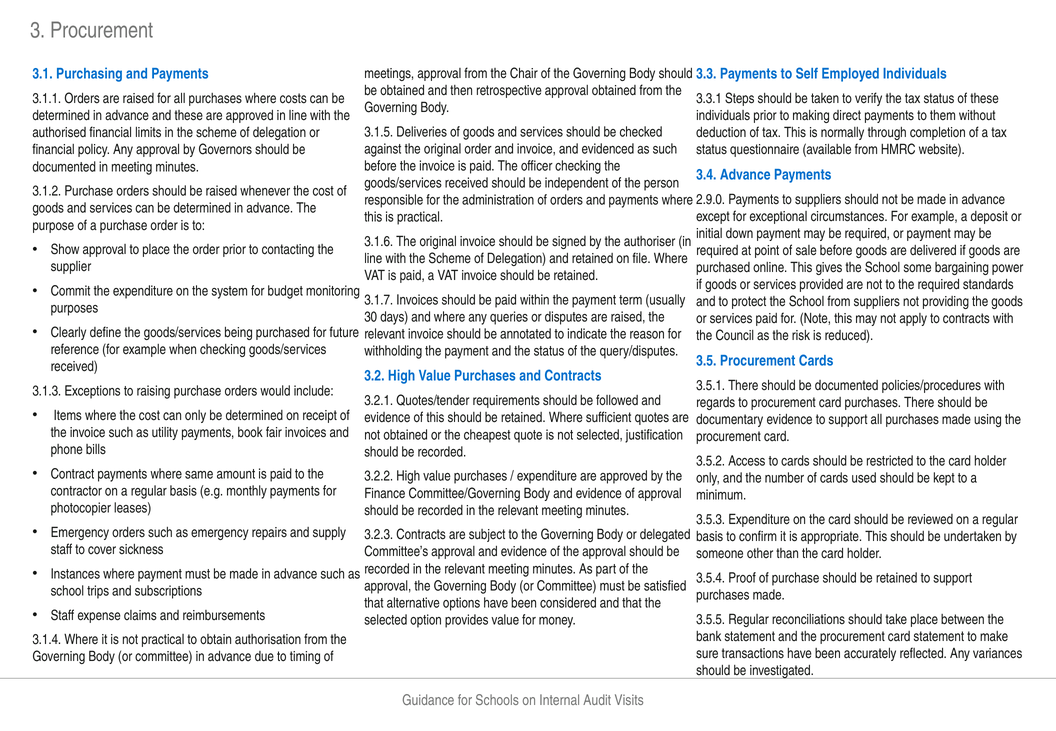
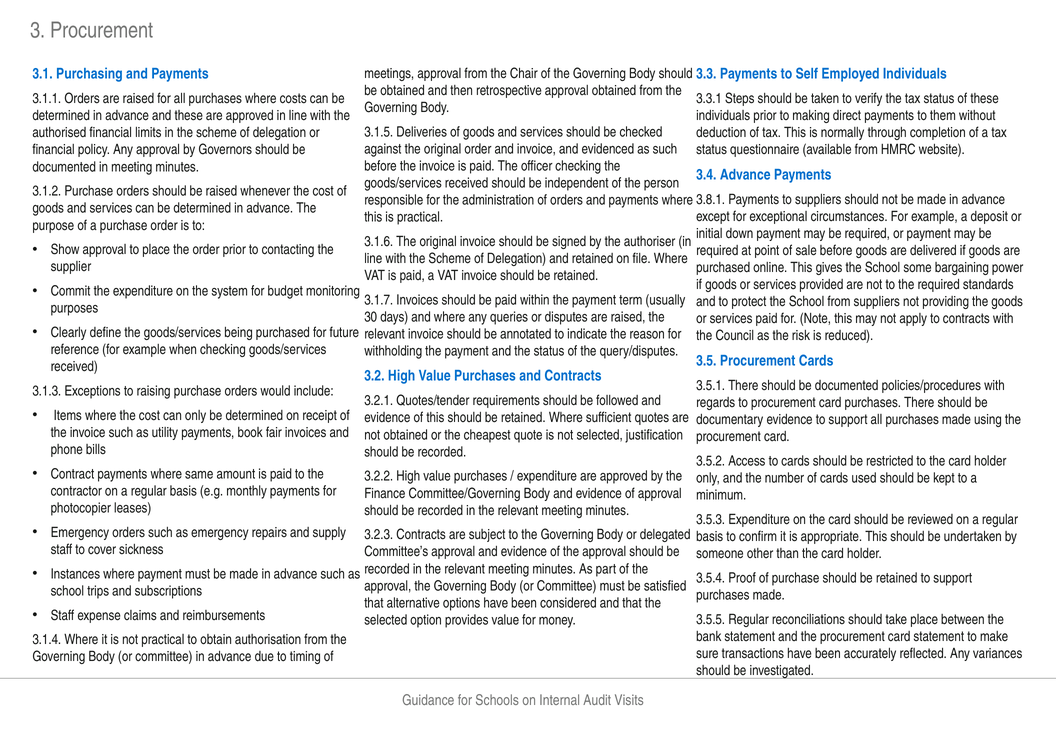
2.9.0: 2.9.0 -> 3.8.1 (711, 199)
